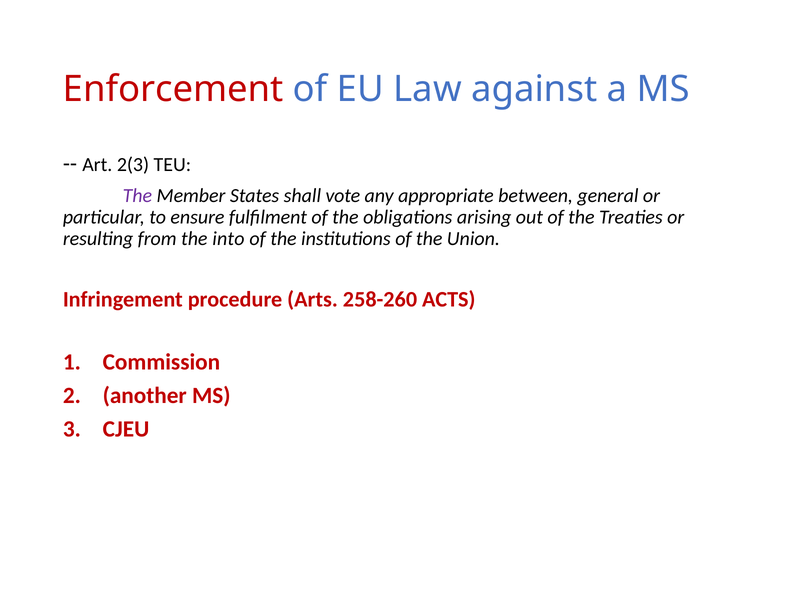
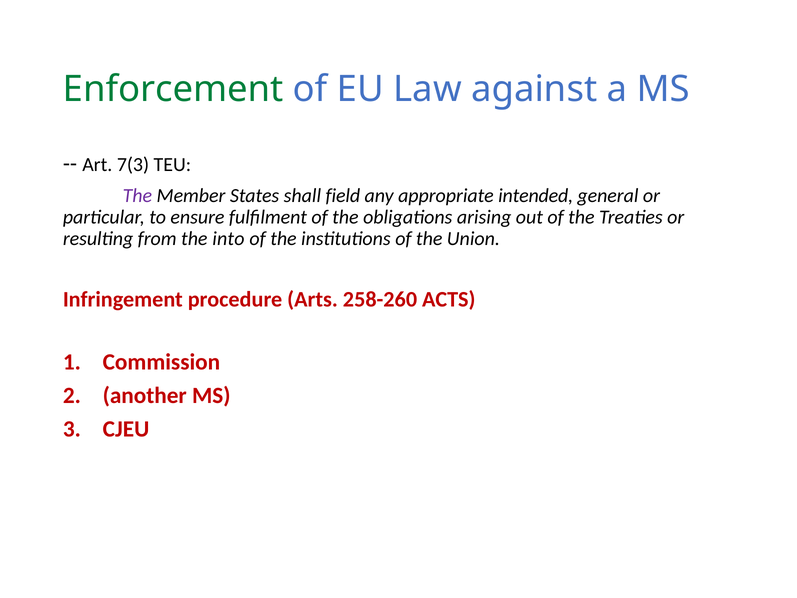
Enforcement colour: red -> green (173, 89)
2(3: 2(3 -> 7(3 (133, 165)
vote: vote -> field (343, 195)
between: between -> intended (536, 195)
